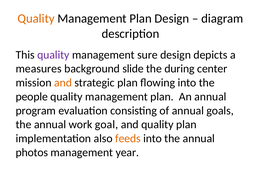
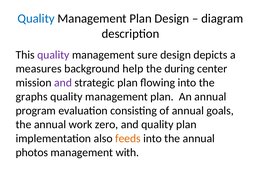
Quality colour: orange -> blue (36, 19)
slide: slide -> help (133, 69)
and colour: orange -> purple (63, 83)
people: people -> graphs (32, 97)
goal: goal -> zero (107, 124)
year: year -> with (127, 152)
